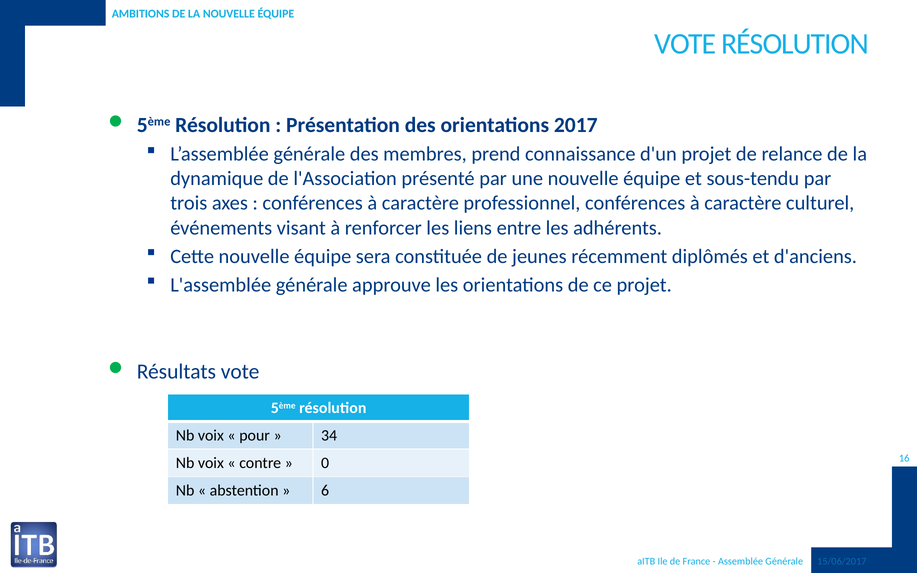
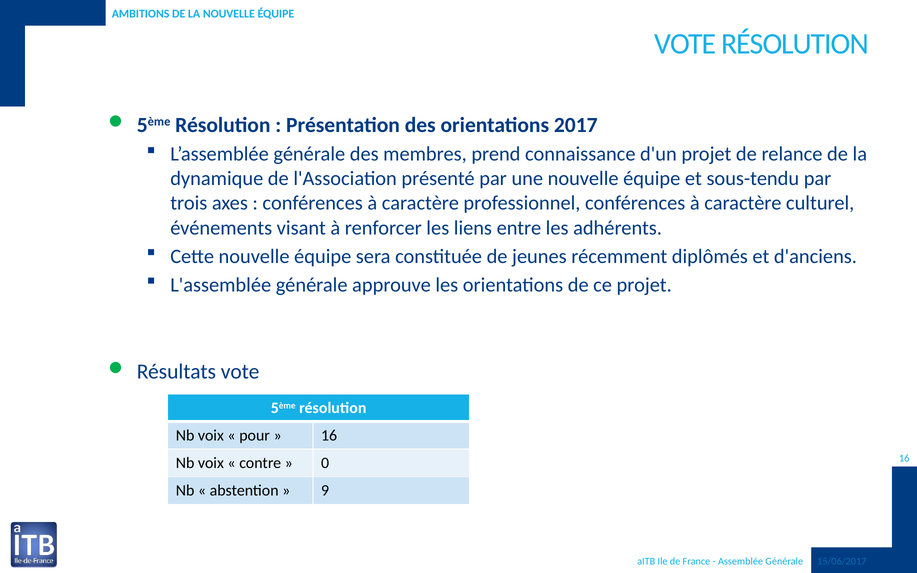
34: 34 -> 16 (329, 435)
6: 6 -> 9 (325, 490)
